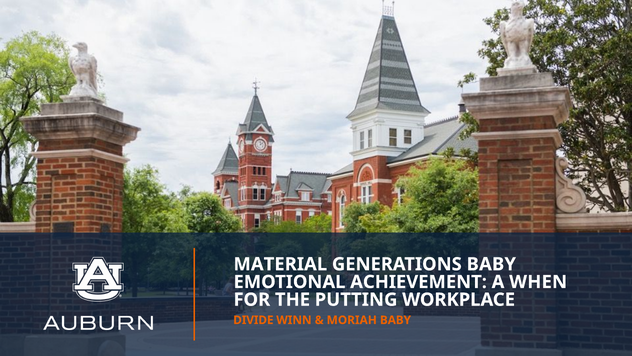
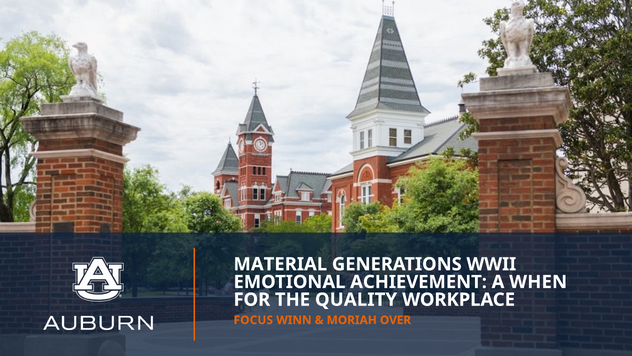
GENERATIONS BABY: BABY -> WWII (491, 264)
PUTTING: PUTTING -> QUALITY (356, 299)
DIVIDE: DIVIDE -> FOCUS (253, 320)
MORIAH BABY: BABY -> OVER (395, 320)
